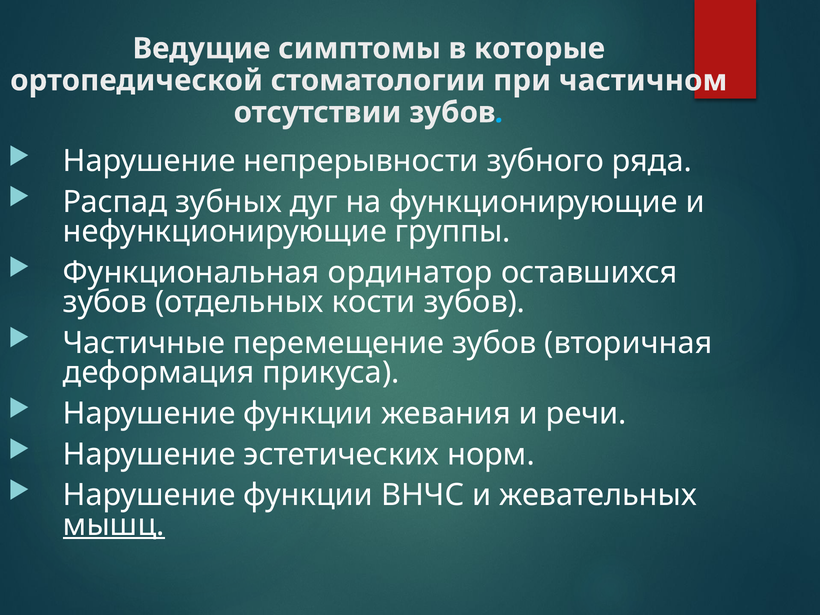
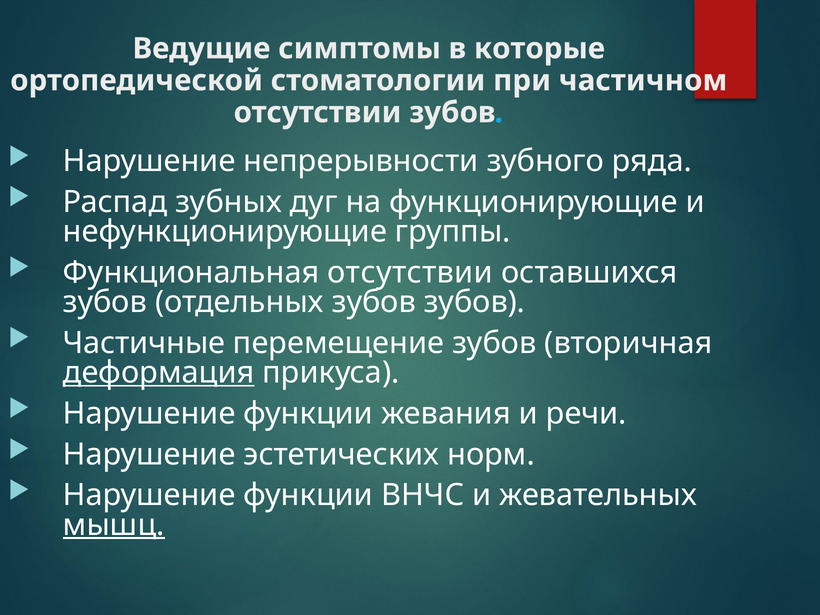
Функциональная ординатор: ординатор -> отсутствии (410, 272)
отдельных кости: кости -> зубов (374, 302)
деформация underline: none -> present (159, 373)
